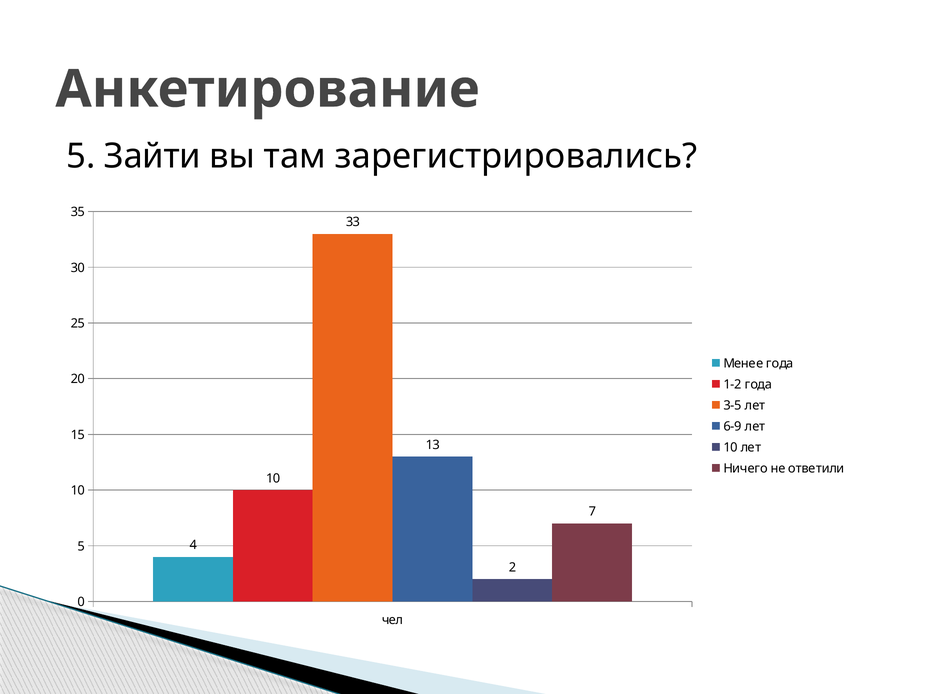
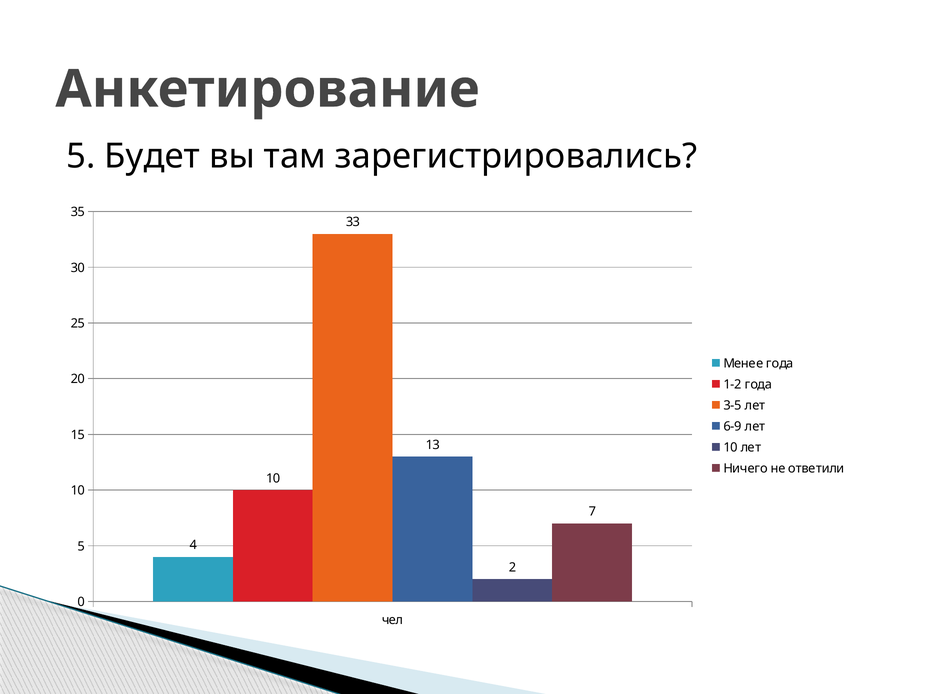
Зайти: Зайти -> Будет (152, 156)
